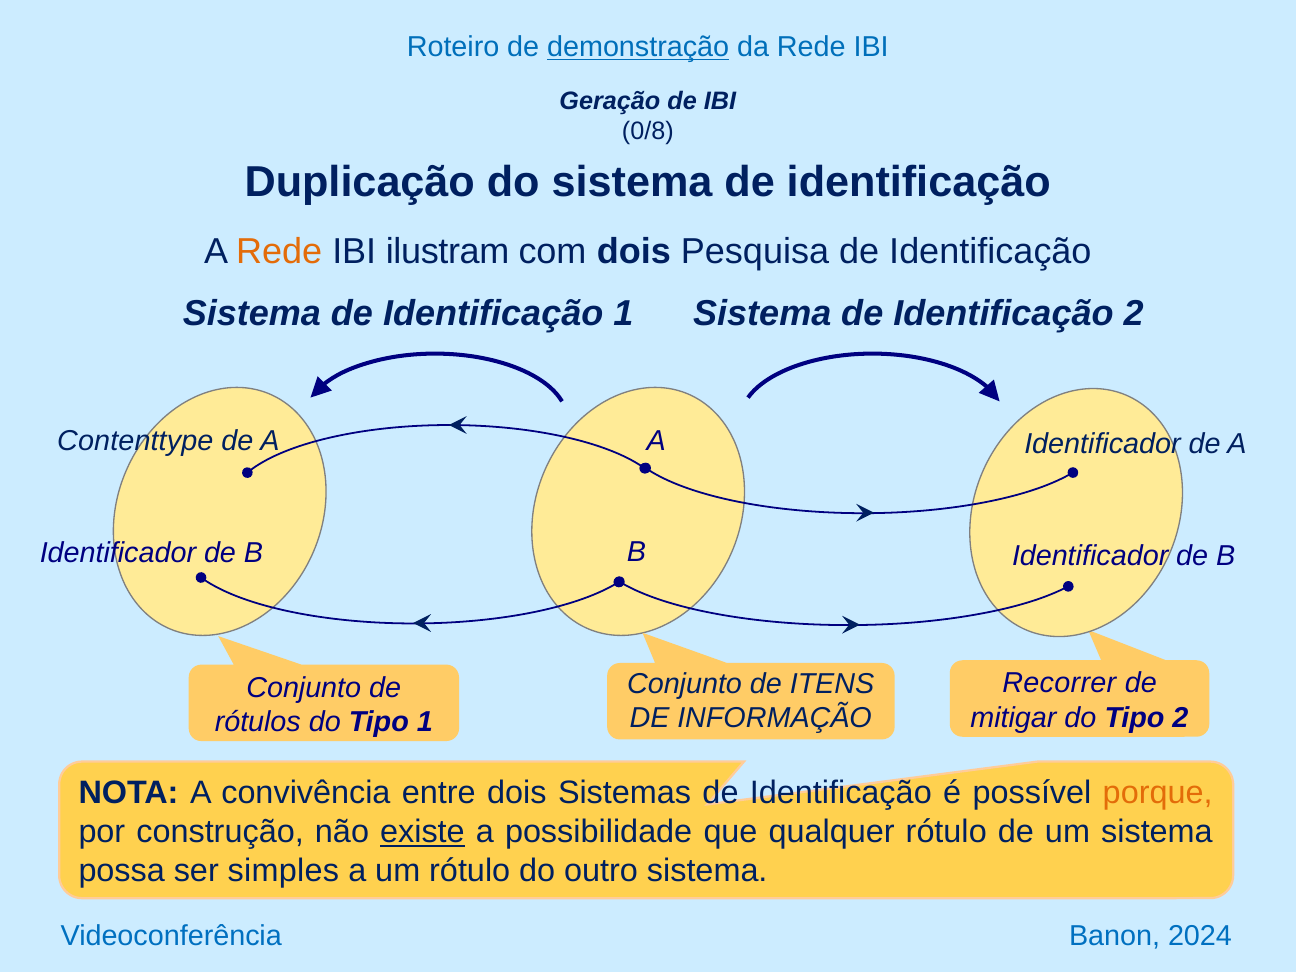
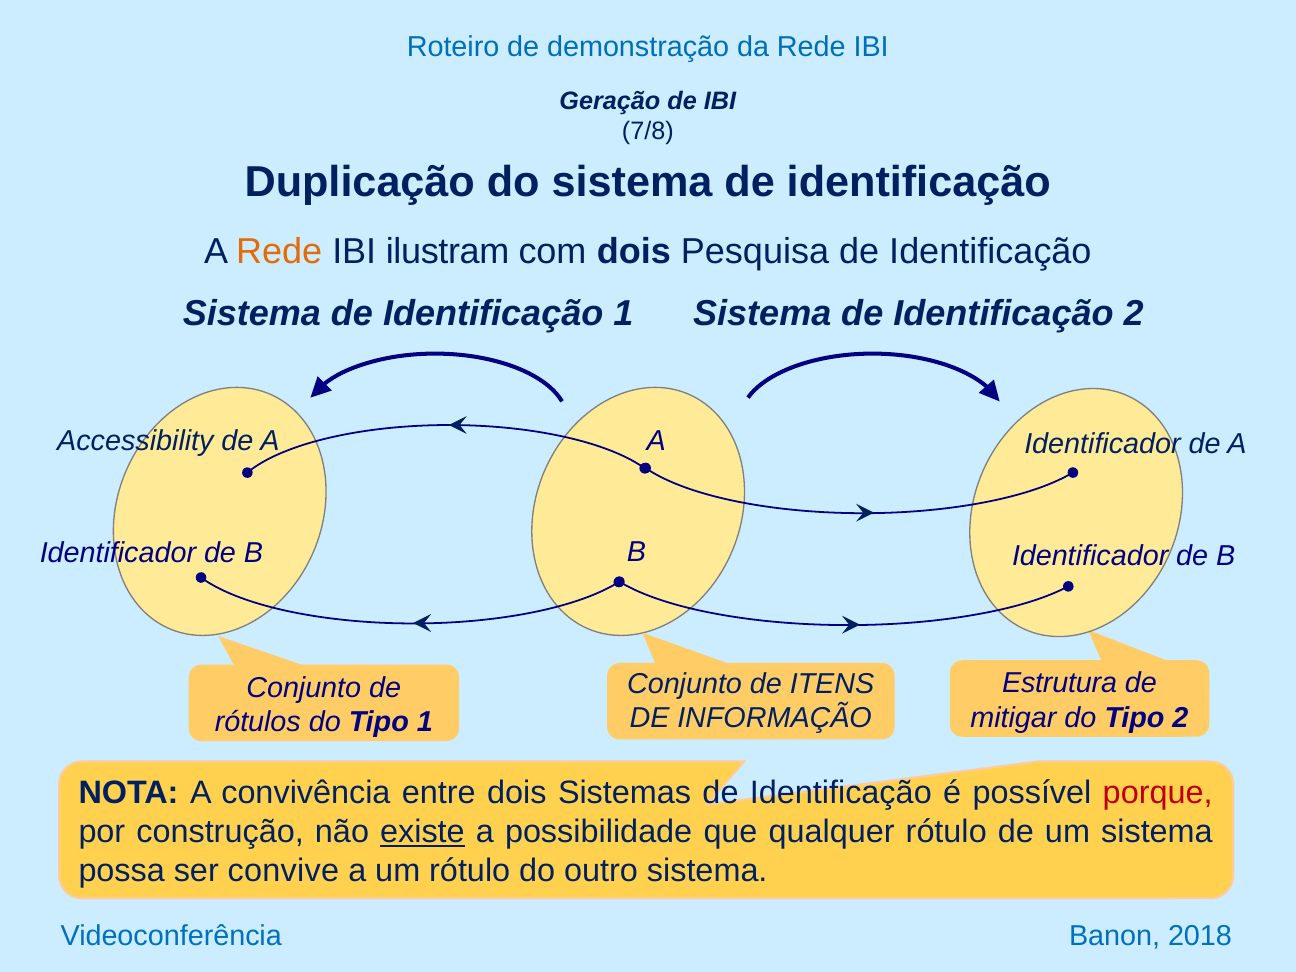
demonstração underline: present -> none (638, 47)
0/8: 0/8 -> 7/8 (648, 131)
Contenttype: Contenttype -> Accessibility (135, 441)
Recorrer: Recorrer -> Estrutura (1060, 683)
porque colour: orange -> red (1158, 793)
simples: simples -> convive (283, 871)
2024: 2024 -> 2018 (1200, 936)
